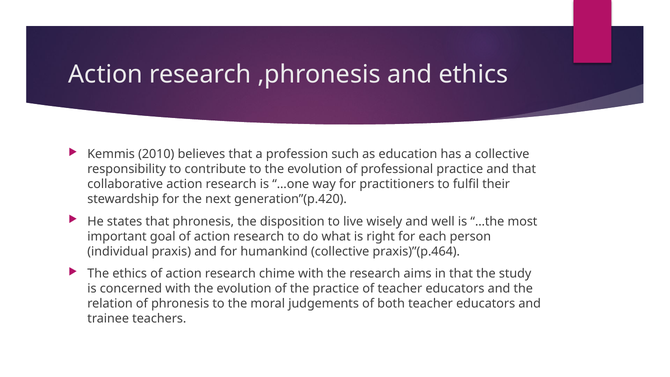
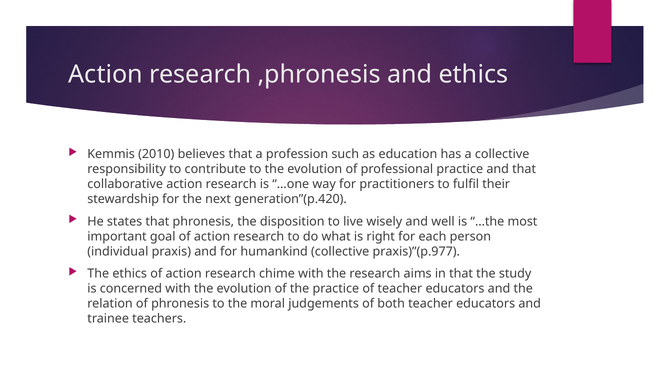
praxis)”(p.464: praxis)”(p.464 -> praxis)”(p.977 (416, 251)
